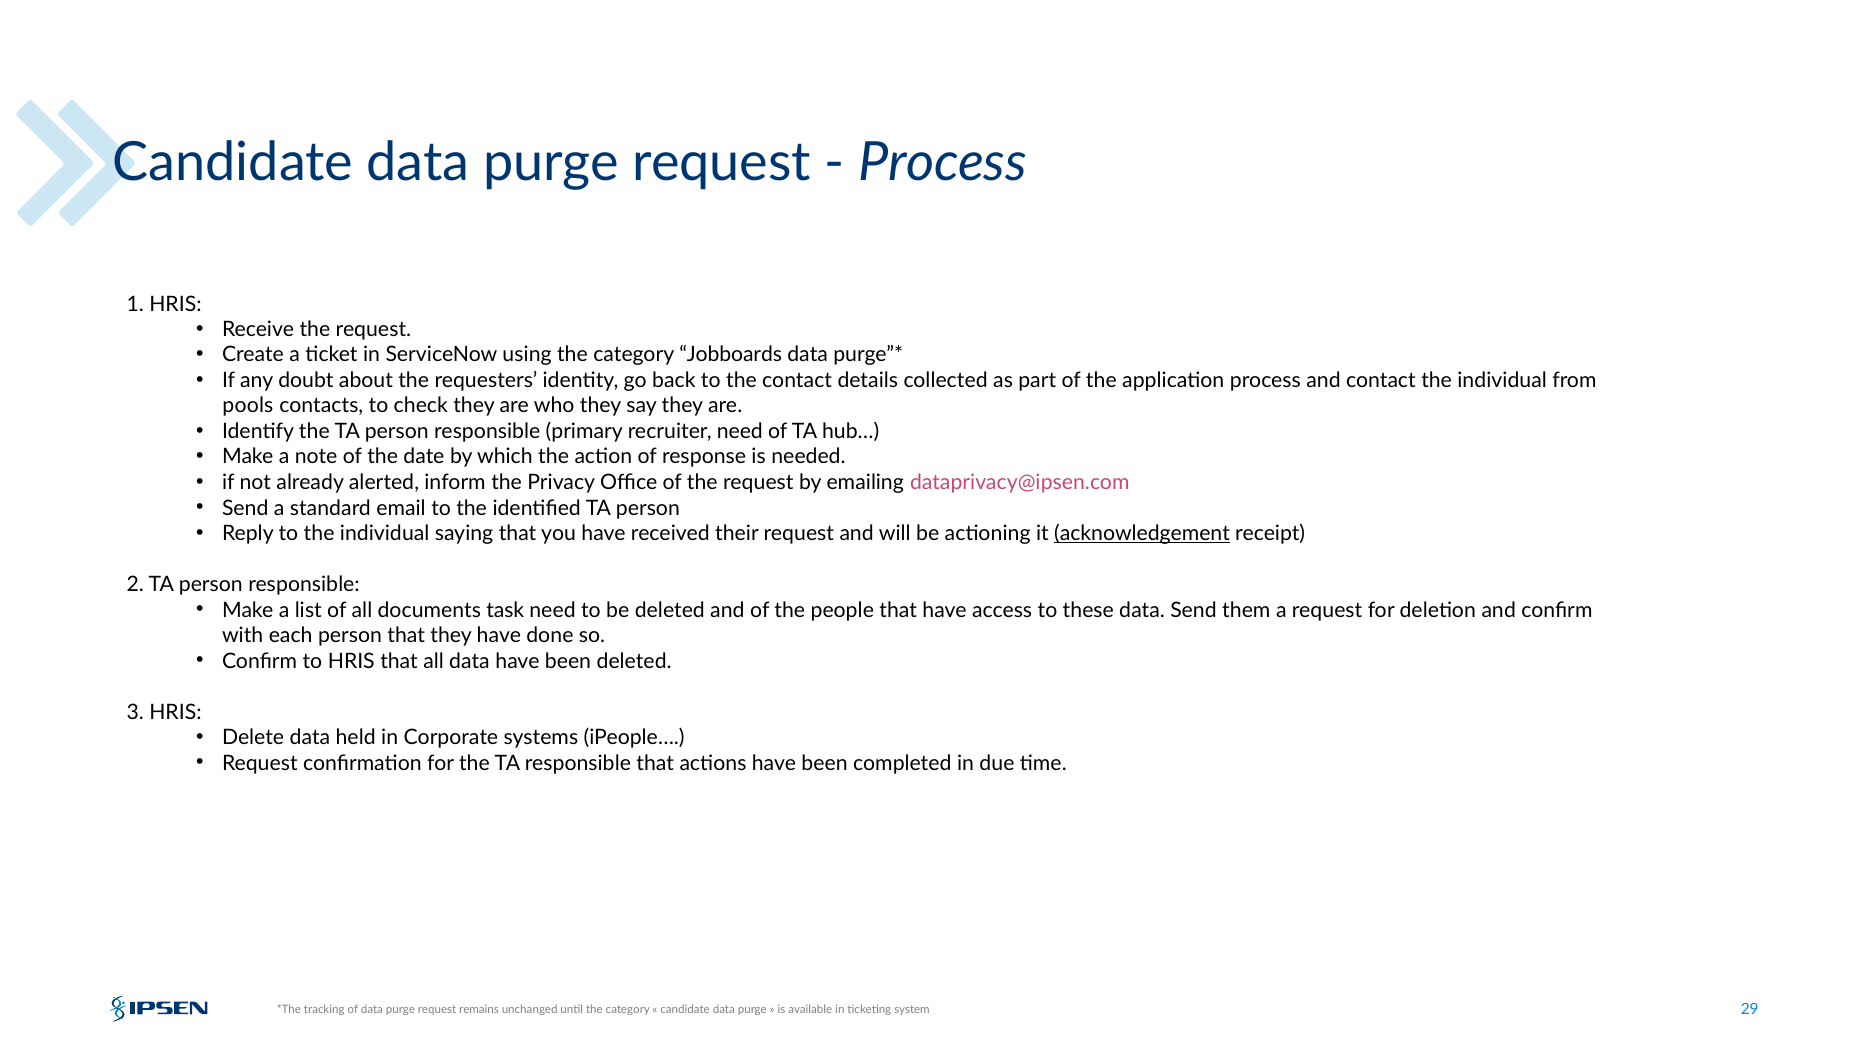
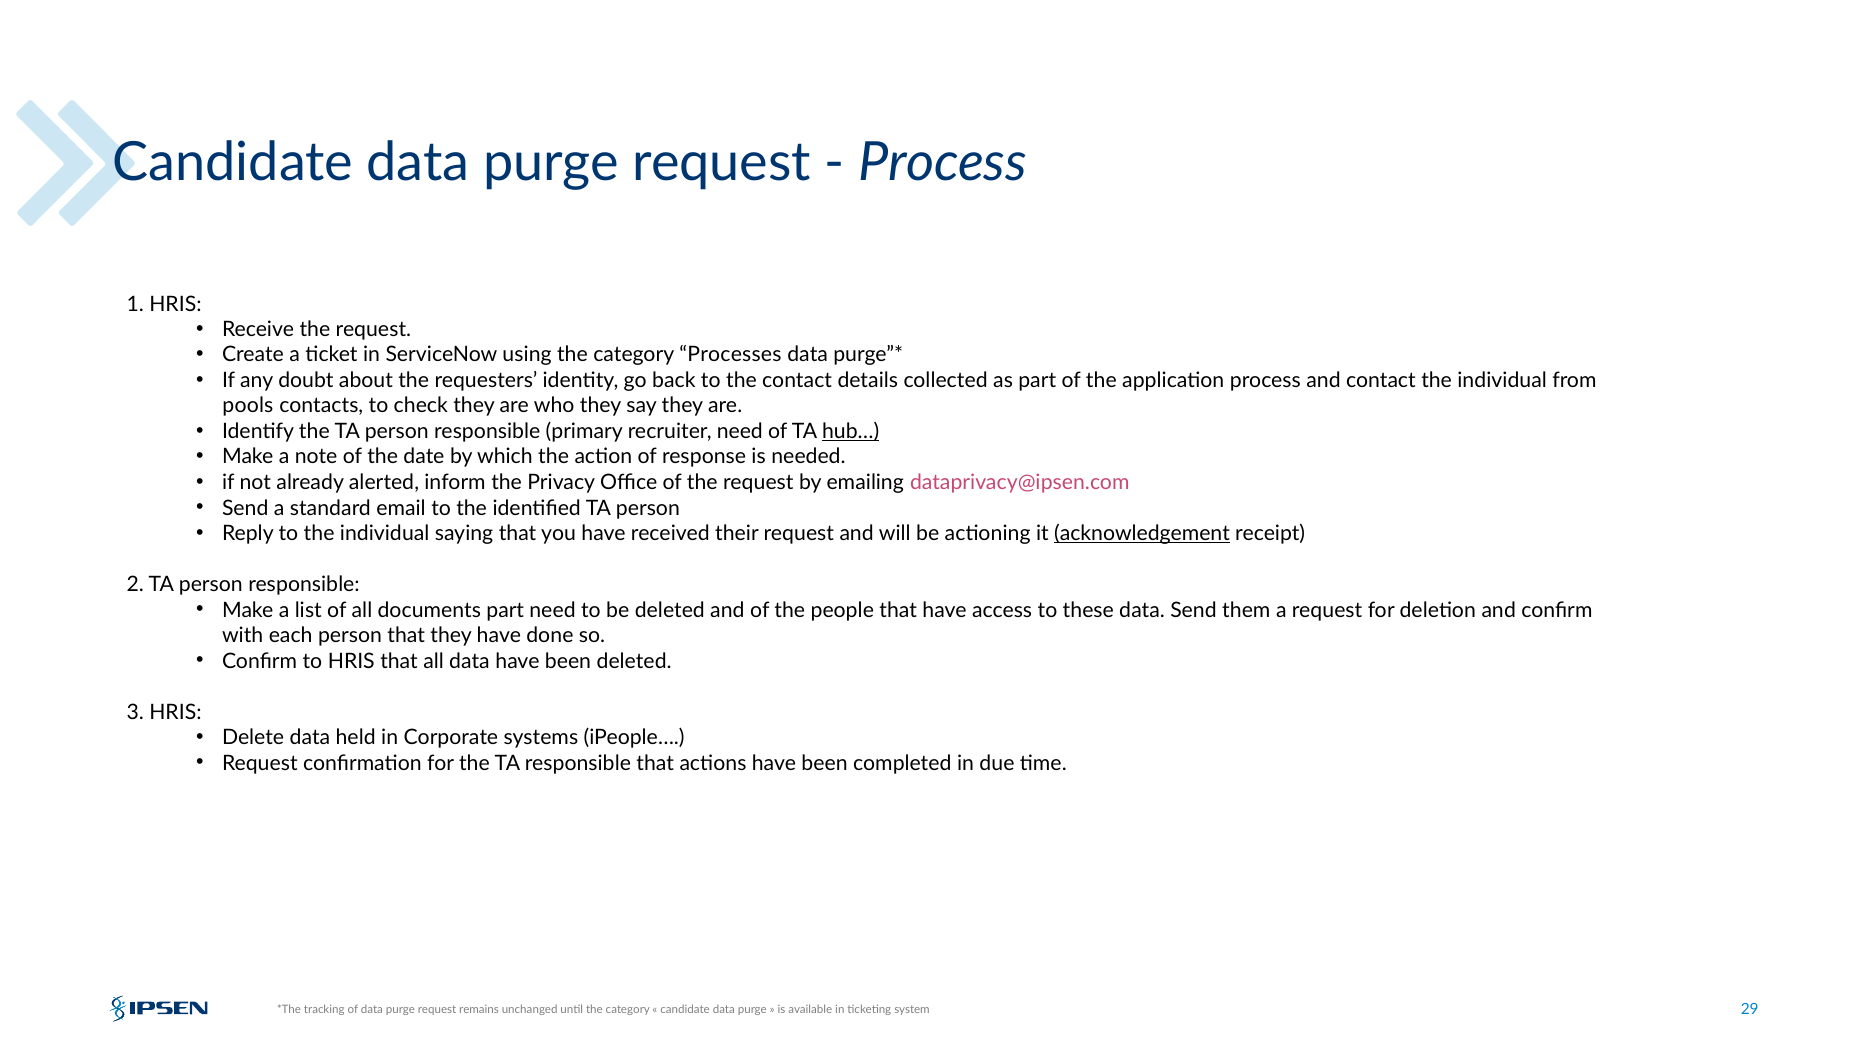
Jobboards: Jobboards -> Processes (730, 355)
hub… underline: none -> present (851, 431)
documents task: task -> part (505, 610)
